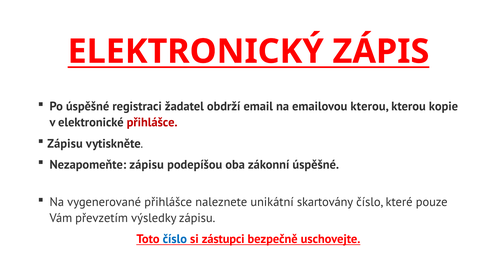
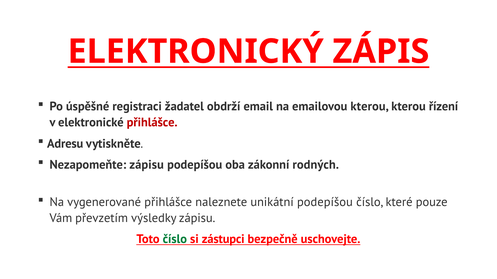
kopie: kopie -> řízení (443, 107)
Zápisu: Zápisu -> Adresu (65, 144)
zákonní úspěšné: úspěšné -> rodných (316, 165)
unikátní skartovány: skartovány -> podepíšou (325, 203)
číslo colour: blue -> green (175, 240)
